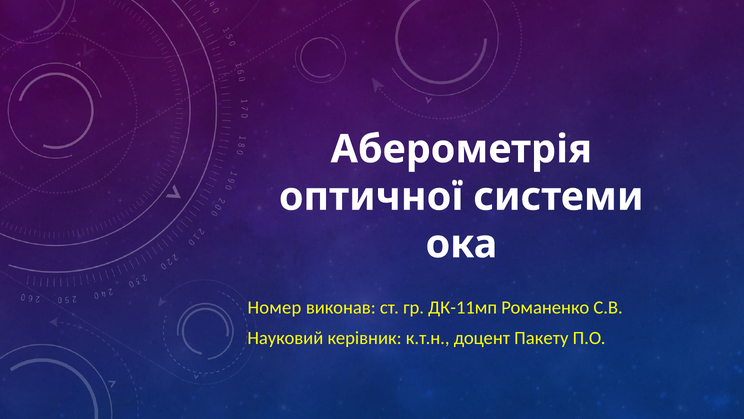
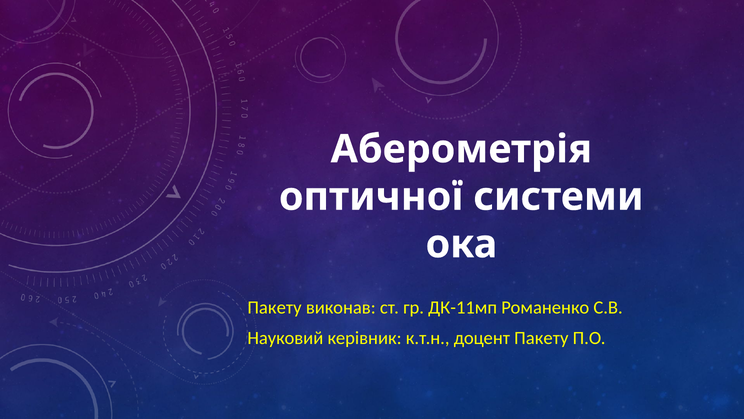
Номер: Номер -> Пакету (274, 307)
